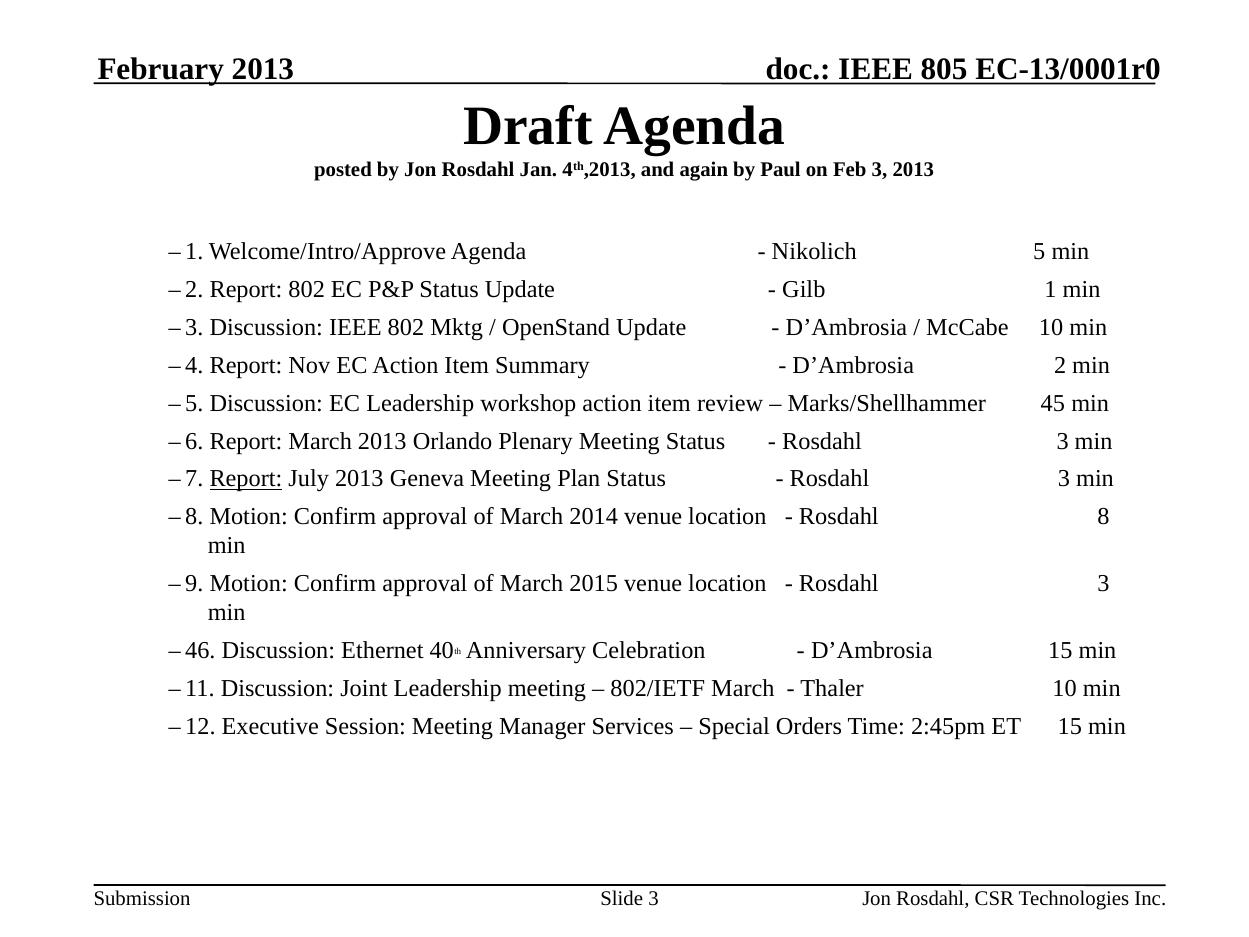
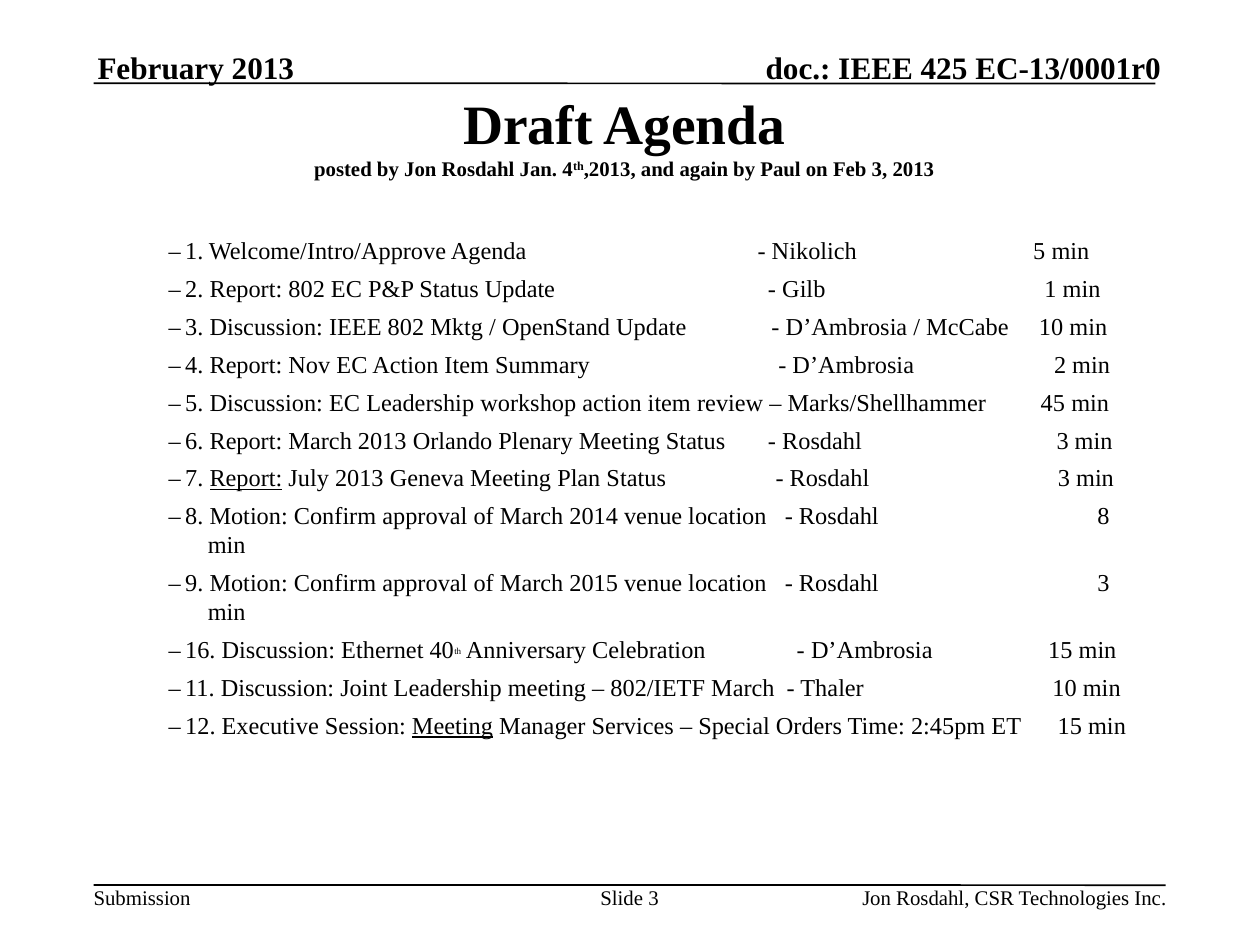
805: 805 -> 425 (944, 69)
46: 46 -> 16 (200, 651)
Meeting underline: none -> present (452, 726)
